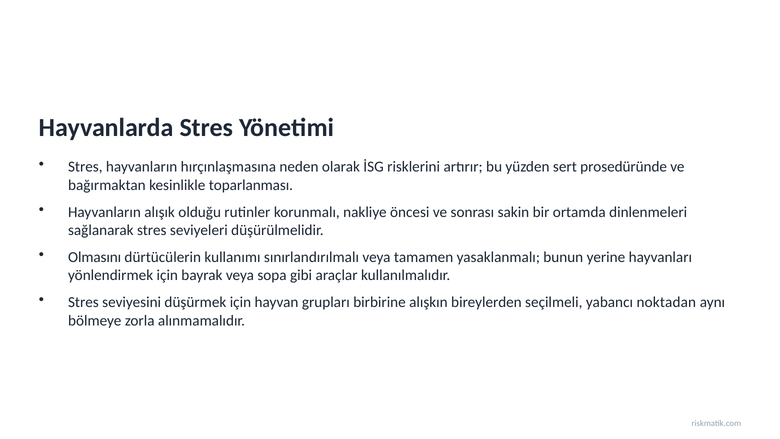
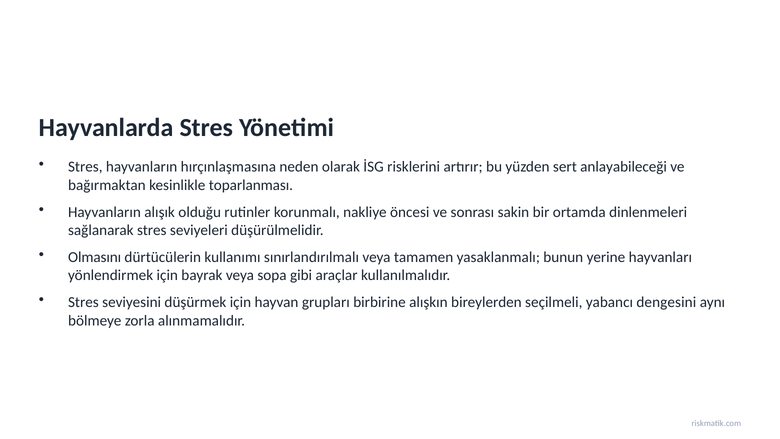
prosedüründe: prosedüründe -> anlayabileceği (624, 167)
noktadan: noktadan -> dengesini (666, 302)
